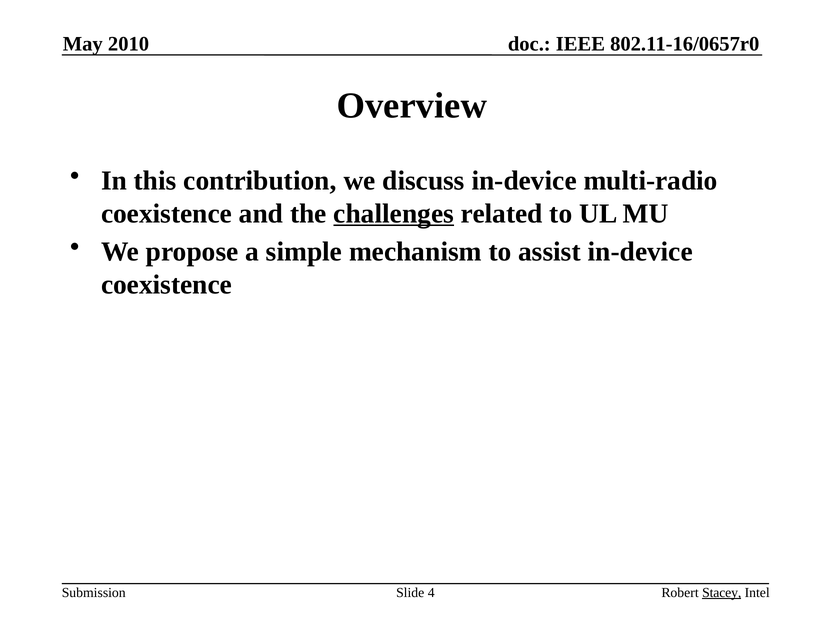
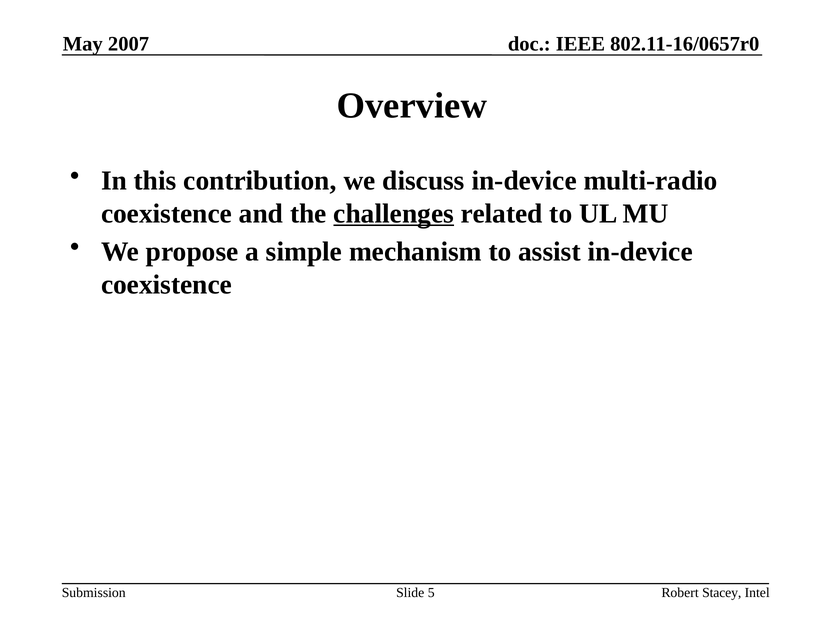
2010: 2010 -> 2007 (129, 44)
4: 4 -> 5 (431, 593)
Stacey underline: present -> none (722, 593)
